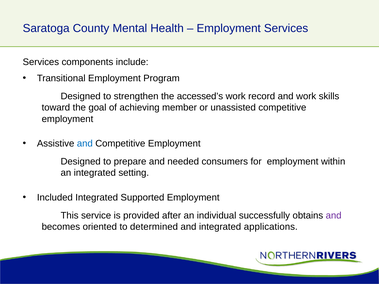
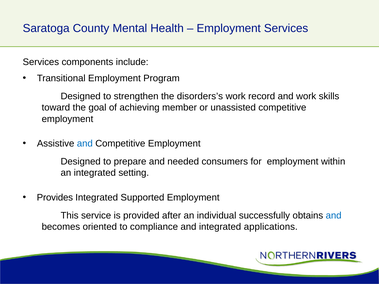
accessed’s: accessed’s -> disorders’s (200, 96)
Included: Included -> Provides (55, 198)
and colour: purple -> blue (334, 216)
determined: determined -> compliance (154, 227)
